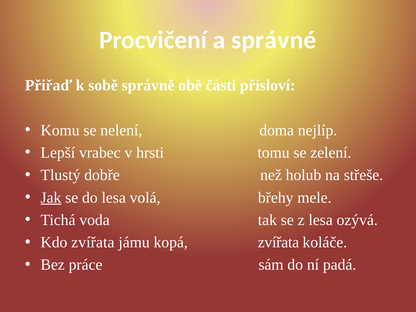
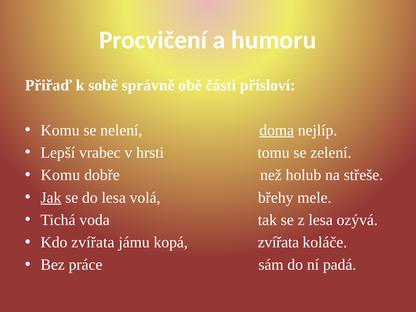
správné: správné -> humoru (274, 40)
doma underline: none -> present (277, 130)
Tlustý: Tlustý -> Komu (60, 175)
